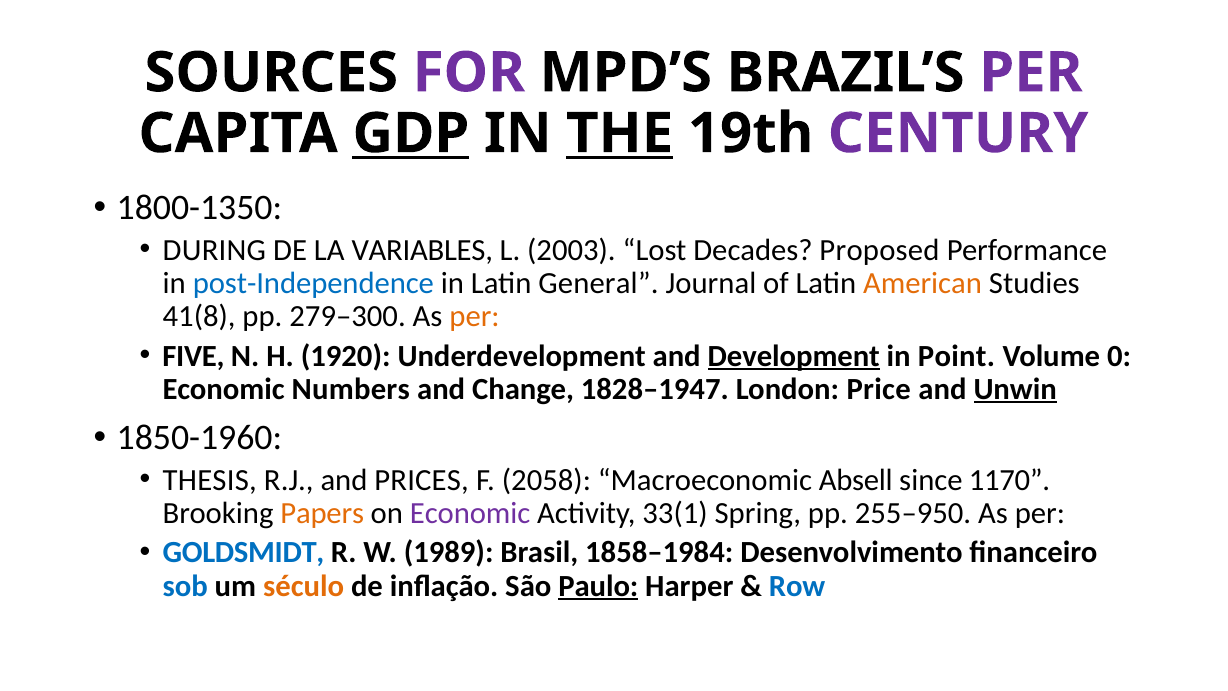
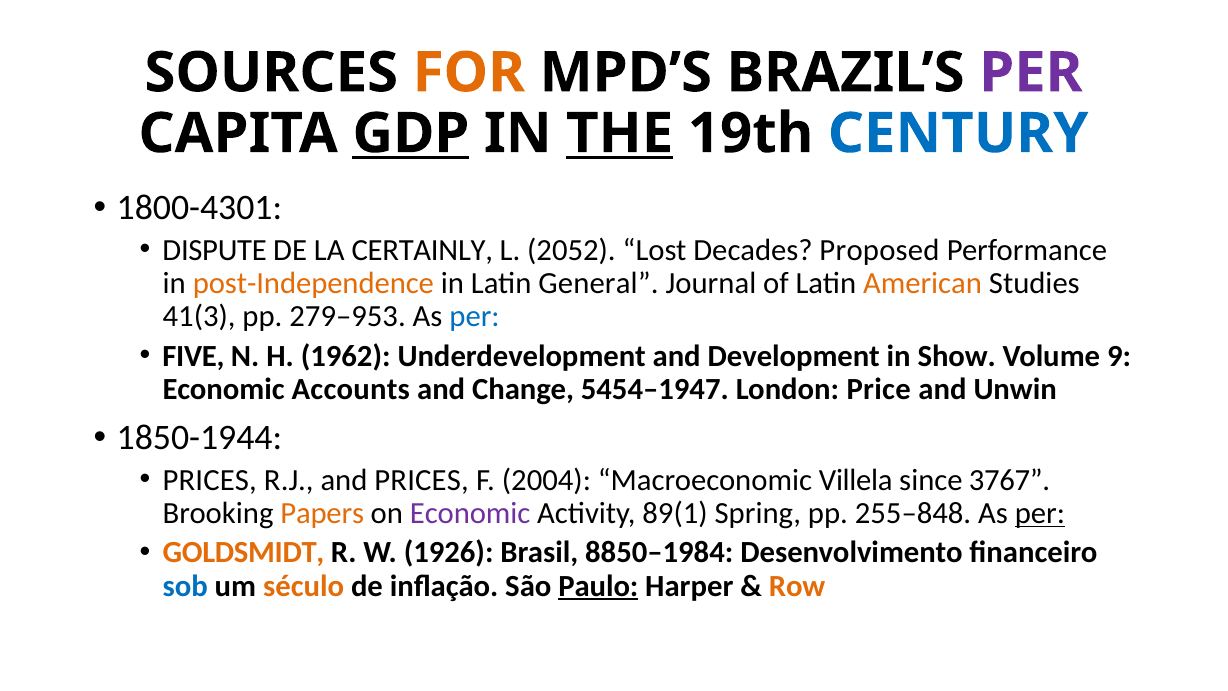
FOR colour: purple -> orange (469, 73)
CENTURY colour: purple -> blue (958, 134)
1800-1350: 1800-1350 -> 1800-4301 (199, 208)
DURING: DURING -> DISPUTE (215, 250)
VARIABLES: VARIABLES -> CERTAINLY (422, 250)
2003: 2003 -> 2052 (571, 250)
post-Independence colour: blue -> orange (313, 283)
41(8: 41(8 -> 41(3 (199, 316)
279–300: 279–300 -> 279–953 (348, 316)
per colour: orange -> blue (475, 316)
1920: 1920 -> 1962 (346, 356)
Development underline: present -> none (794, 356)
Point: Point -> Show (957, 356)
0: 0 -> 9 (1119, 356)
Numbers: Numbers -> Accounts (351, 389)
1828–1947: 1828–1947 -> 5454–1947 (655, 389)
Unwin underline: present -> none (1015, 389)
1850-1960: 1850-1960 -> 1850-1944 (199, 438)
THESIS: THESIS -> PRICES (210, 480)
2058: 2058 -> 2004 (546, 480)
Absell: Absell -> Villela (856, 480)
1170: 1170 -> 3767 (1010, 480)
33(1: 33(1 -> 89(1 (675, 513)
255–950: 255–950 -> 255–848 (913, 513)
per underline: none -> present (1040, 513)
GOLDSMIDT colour: blue -> orange (243, 553)
1989: 1989 -> 1926 (449, 553)
1858–1984: 1858–1984 -> 8850–1984 (659, 553)
Row colour: blue -> orange (797, 586)
